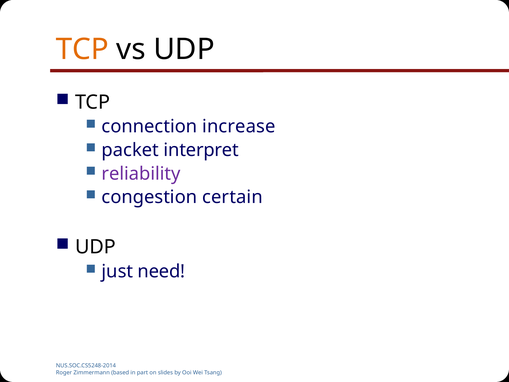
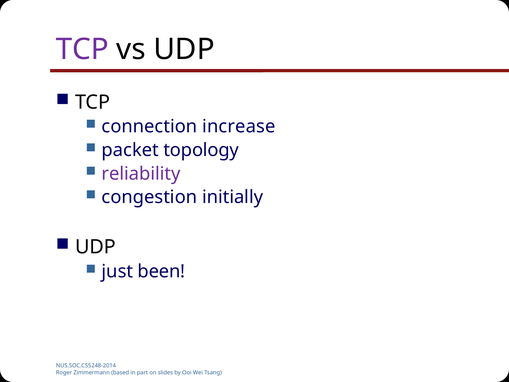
TCP colour: orange -> purple (82, 49)
interpret: interpret -> topology (201, 150)
certain: certain -> initially (233, 197)
need: need -> been (161, 271)
